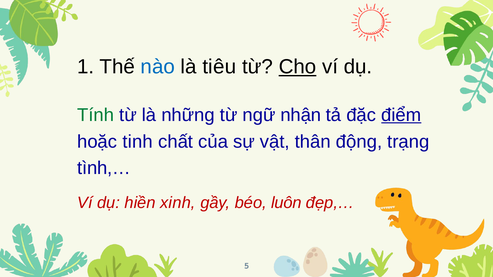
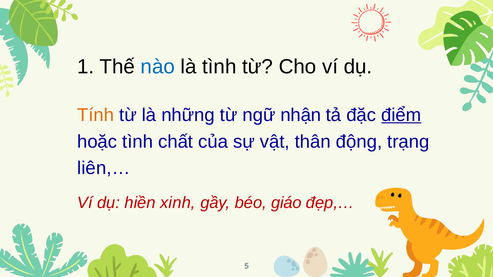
là tiêu: tiêu -> tình (219, 67)
Cho underline: present -> none (298, 67)
Tính colour: green -> orange (96, 115)
hoặc tinh: tinh -> tình (138, 142)
tình,…: tình,… -> liên,… (104, 168)
luôn: luôn -> giáo (286, 203)
